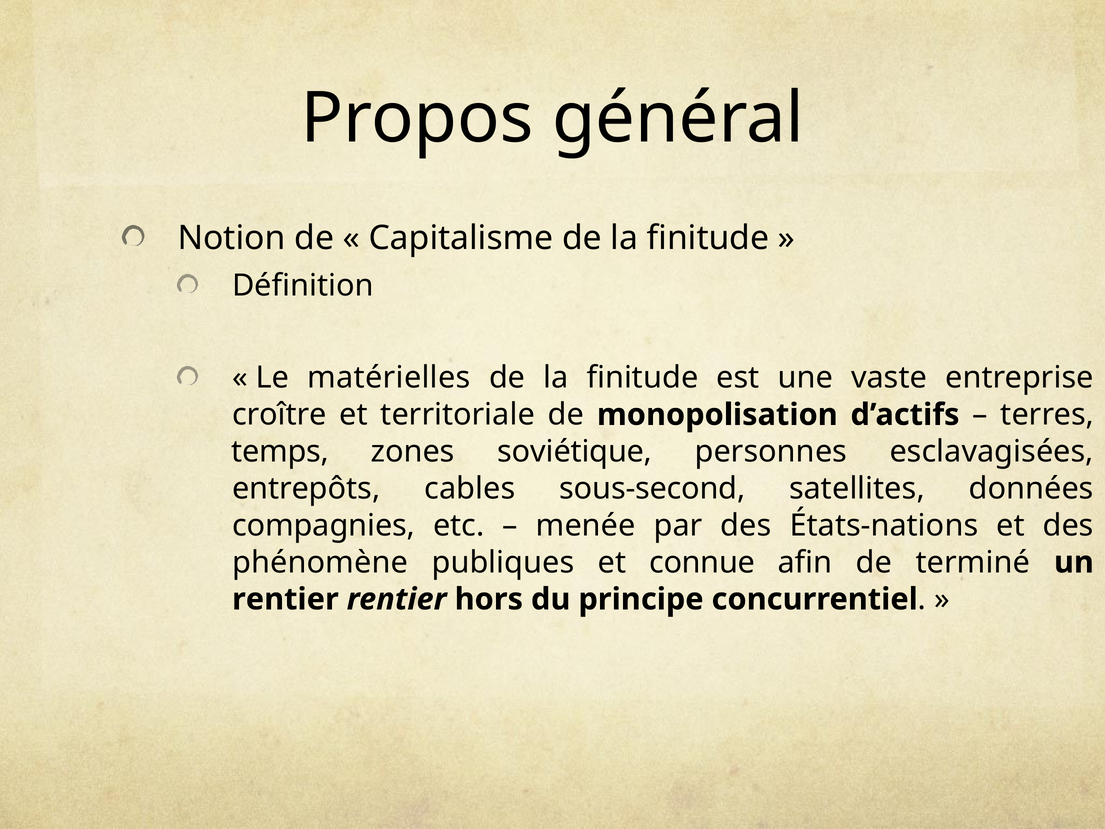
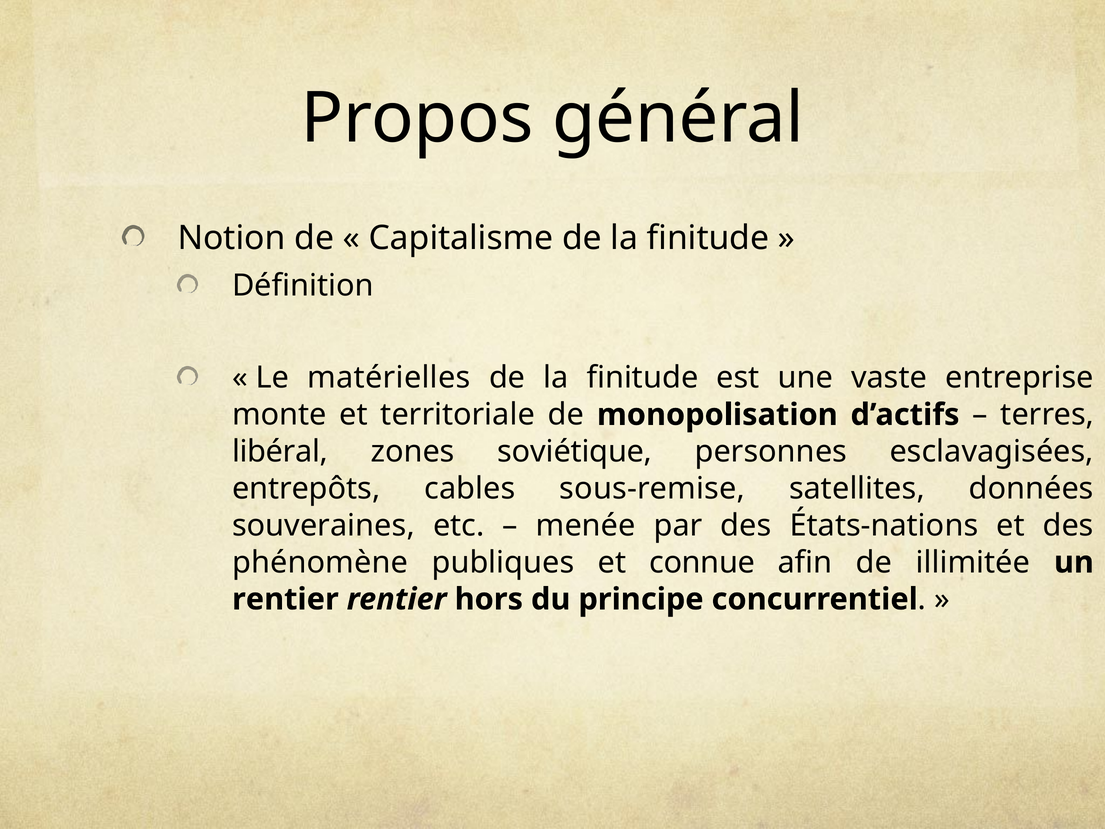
croître: croître -> monte (279, 415)
temps: temps -> libéral (280, 452)
sous-second: sous-second -> sous-remise (652, 488)
compagnies: compagnies -> souveraines (323, 525)
terminé: terminé -> illimitée (973, 562)
